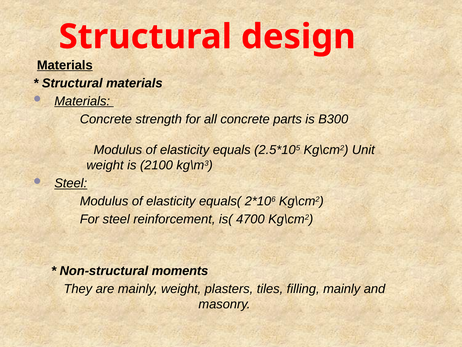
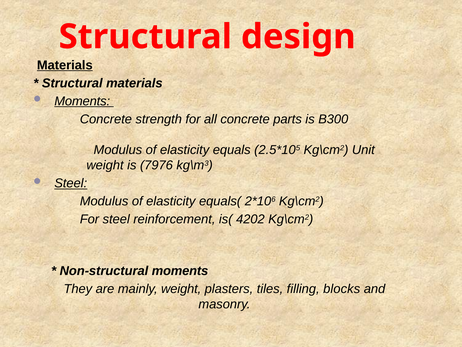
Materials: Materials -> Moments (82, 101)
2100: 2100 -> 7976 (156, 165)
4700: 4700 -> 4202 (250, 219)
filling mainly: mainly -> blocks (342, 288)
